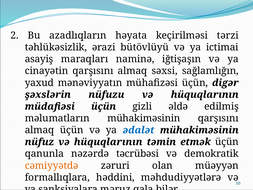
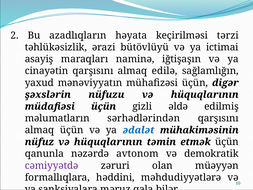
səxsi: səxsi -> edilə (165, 71)
məlumatların mühakiməsinin: mühakiməsinin -> sərhədlərindən (144, 118)
təcrübəsi: təcrübəsi -> avtonom (137, 154)
cəmiyyətdə colour: orange -> purple (52, 165)
